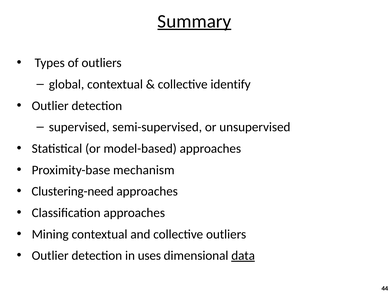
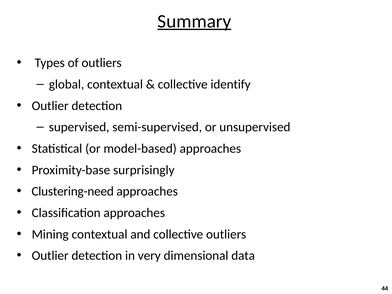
mechanism: mechanism -> surprisingly (144, 170)
uses: uses -> very (149, 256)
data underline: present -> none (243, 256)
